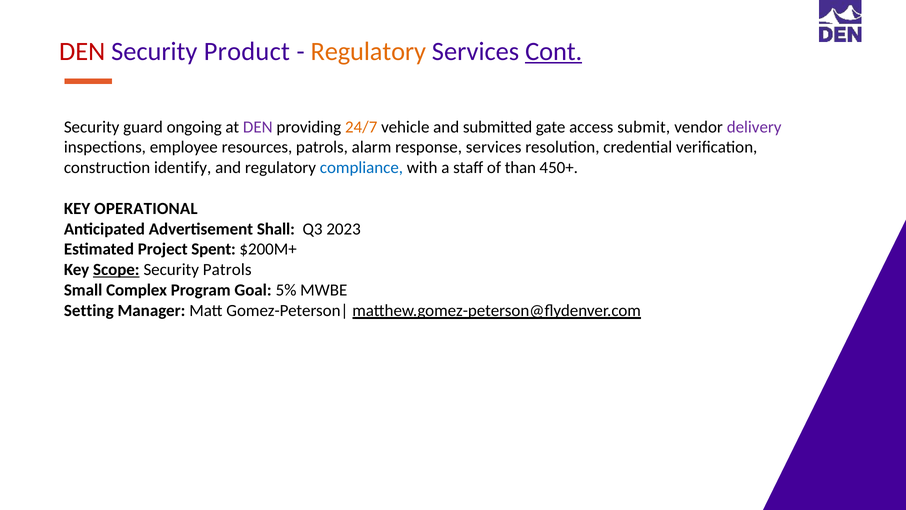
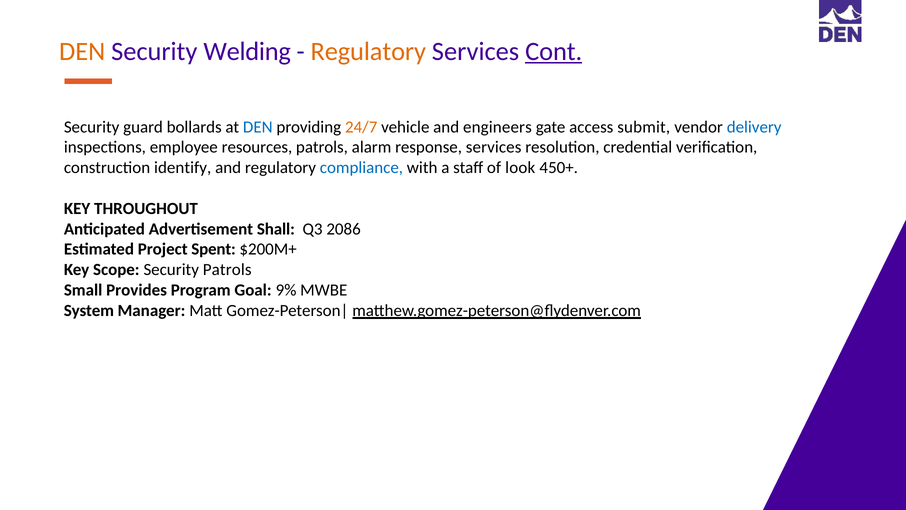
DEN colour: red -> orange (82, 51)
Product: Product -> Welding (247, 51)
ongoing: ongoing -> bollards (194, 127)
DEN colour: purple -> blue (258, 127)
submitted: submitted -> engineers (497, 127)
delivery colour: purple -> blue (754, 127)
than: than -> look (520, 168)
OPERATIONAL: OPERATIONAL -> THROUGHOUT (146, 208)
2023: 2023 -> 2086 (344, 229)
Scope underline: present -> none (116, 270)
Complex: Complex -> Provides (137, 290)
5%: 5% -> 9% (286, 290)
Setting: Setting -> System (89, 310)
